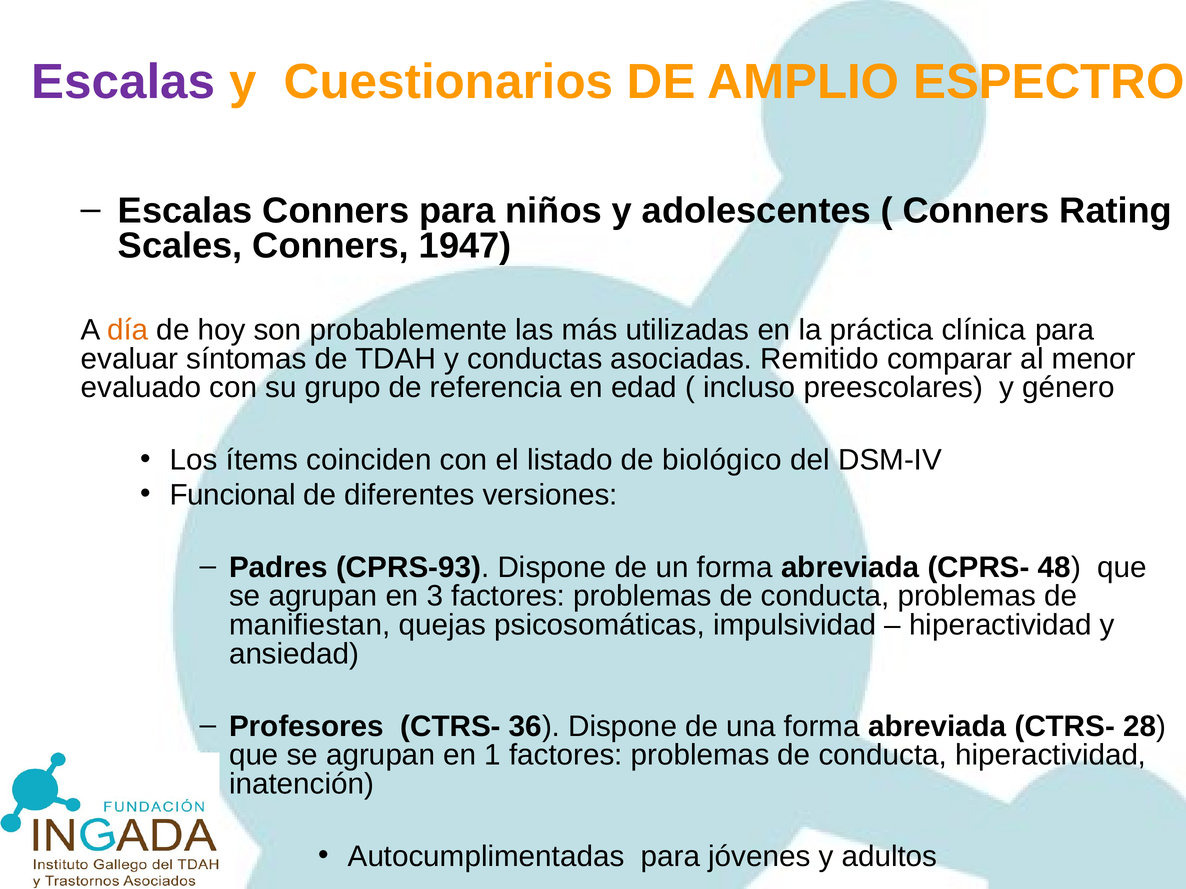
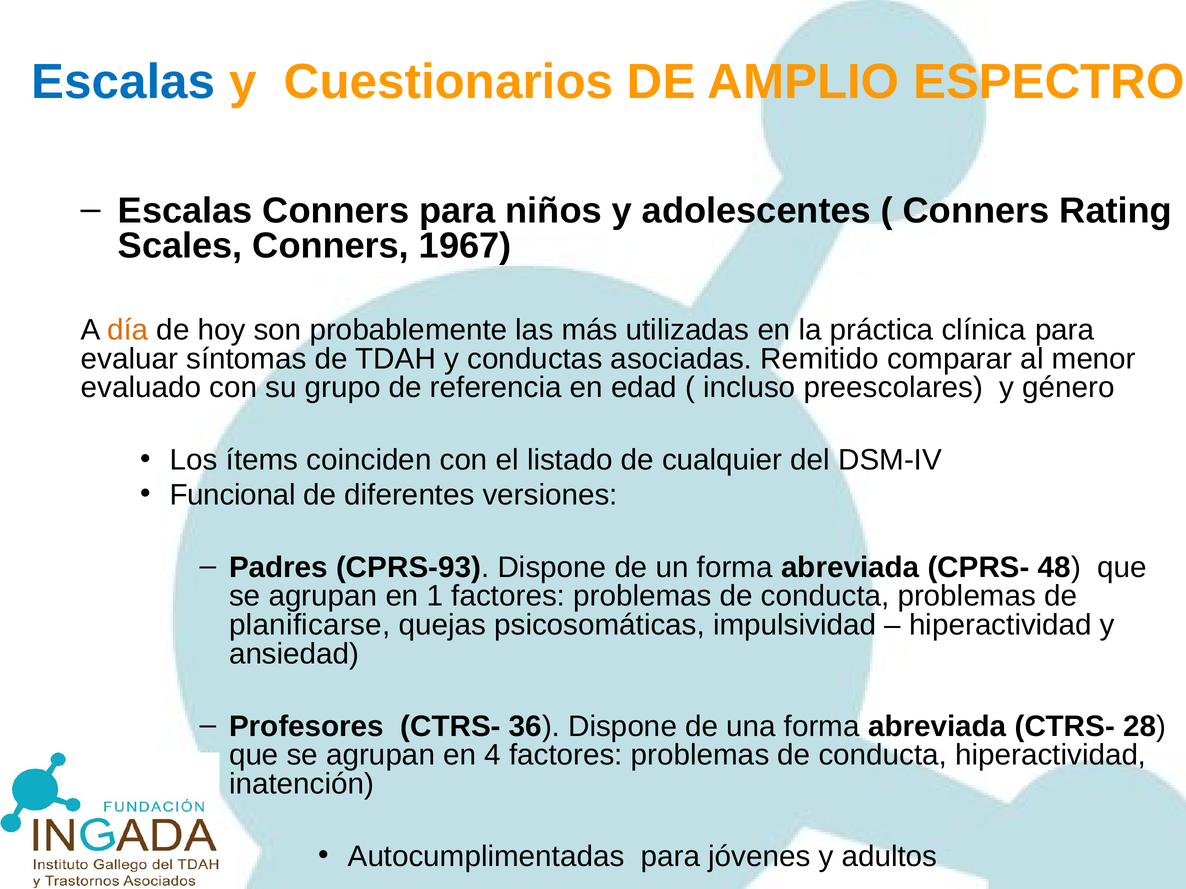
Escalas colour: purple -> blue (123, 82)
1947: 1947 -> 1967 (465, 246)
biológico: biológico -> cualquier (722, 460)
3: 3 -> 1 (435, 596)
manifiestan: manifiestan -> planificarse (310, 625)
1: 1 -> 4 (493, 755)
